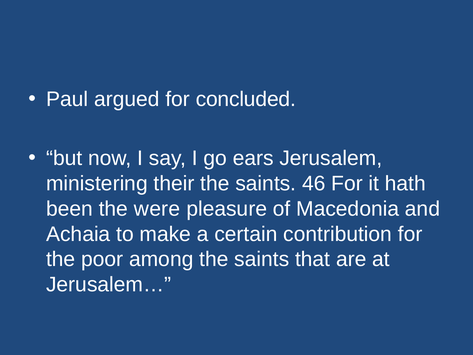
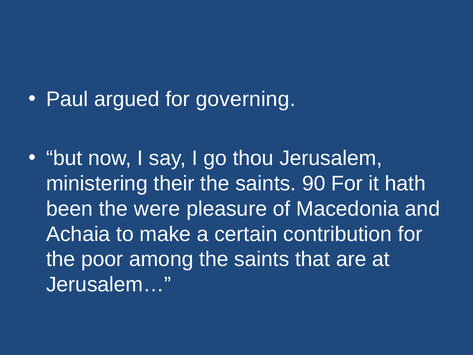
concluded: concluded -> governing (246, 99)
ears: ears -> thou (253, 158)
46: 46 -> 90 (314, 183)
